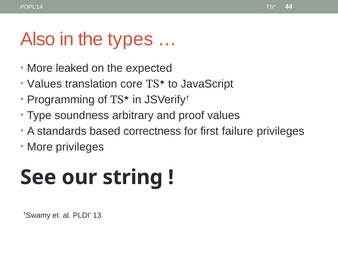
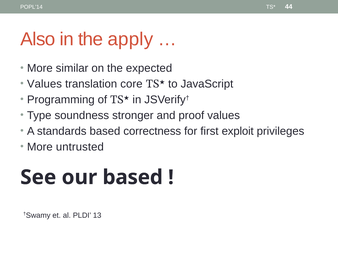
types: types -> apply (130, 39)
leaked: leaked -> similar (72, 68)
arbitrary: arbitrary -> stronger (133, 116)
failure: failure -> exploit (238, 131)
More privileges: privileges -> untrusted (80, 147)
our string: string -> based (133, 178)
